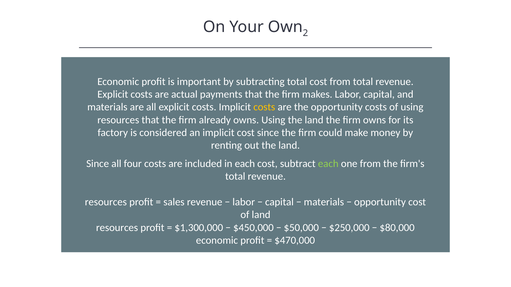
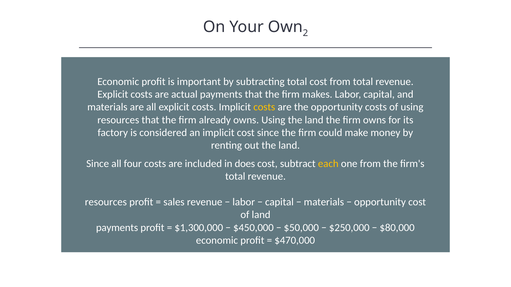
in each: each -> does (245, 164)
each colour: light green -> yellow (328, 164)
resources: resources -> payments (117, 228)
